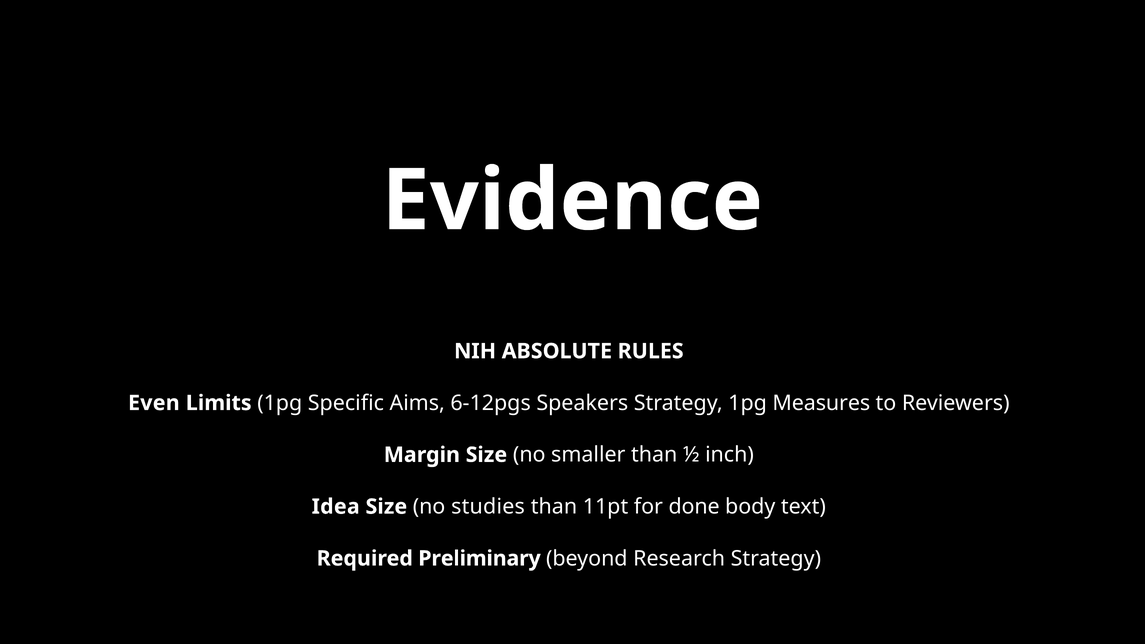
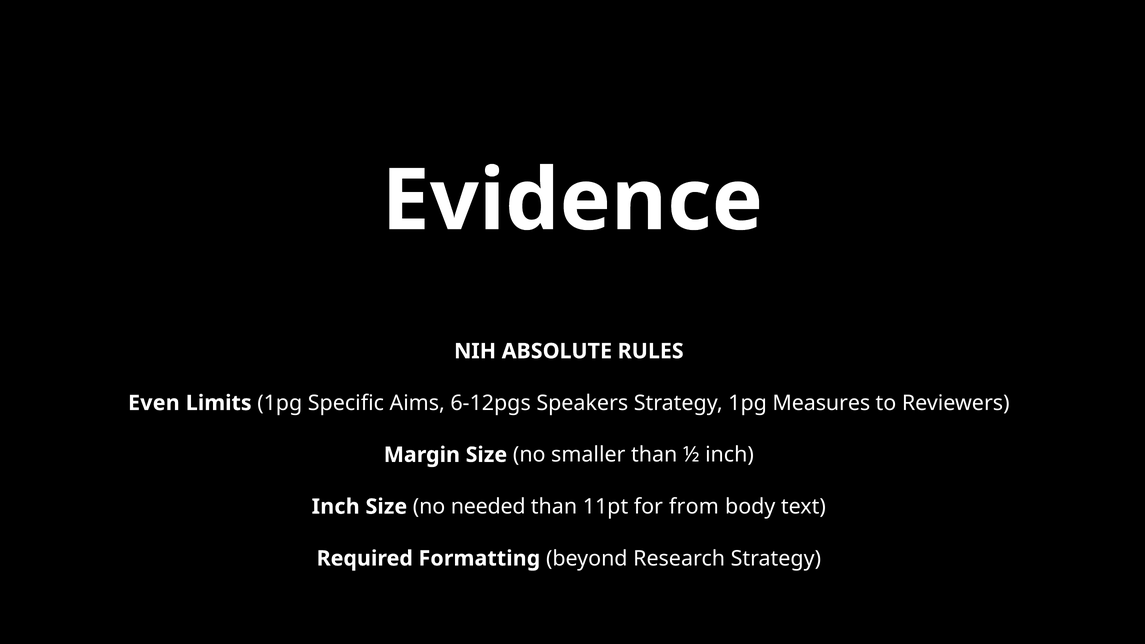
Idea: Idea -> Inch (336, 507)
studies: studies -> needed (488, 507)
done: done -> from (694, 507)
Preliminary: Preliminary -> Formatting (479, 559)
